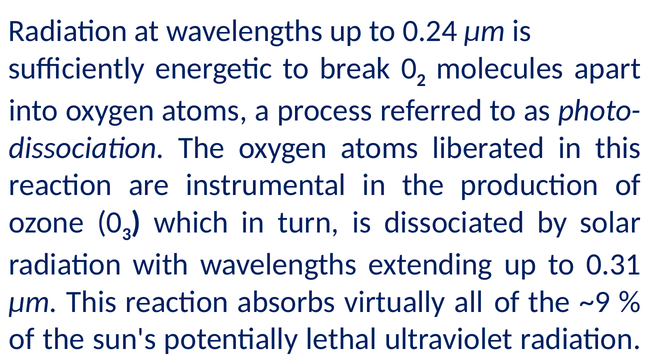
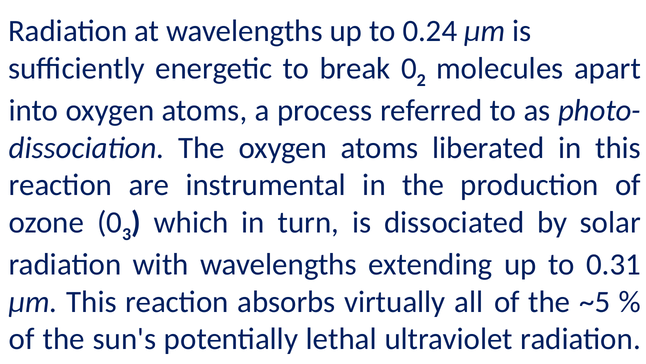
~9: ~9 -> ~5 (595, 301)
